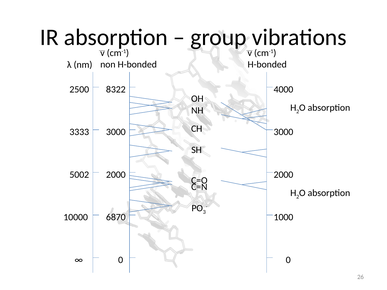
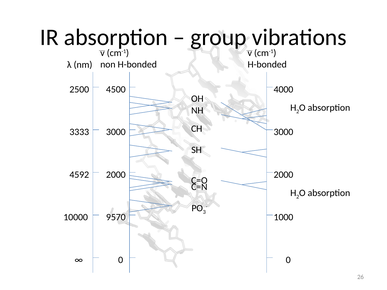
8322: 8322 -> 4500 (116, 90)
5002: 5002 -> 4592 (79, 175)
6870: 6870 -> 9570 (116, 217)
